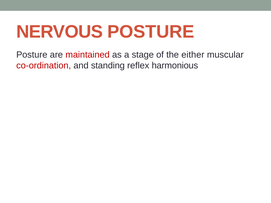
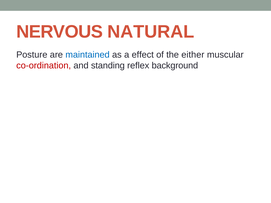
NERVOUS POSTURE: POSTURE -> NATURAL (151, 32)
maintained colour: red -> blue (88, 55)
stage: stage -> effect (143, 55)
harmonious: harmonious -> background (175, 66)
